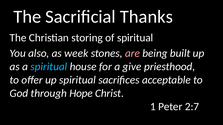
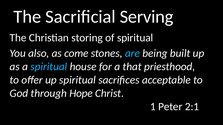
Thanks: Thanks -> Serving (147, 17)
week: week -> come (76, 53)
are colour: pink -> light blue (132, 53)
give: give -> that (132, 67)
2:7: 2:7 -> 2:1 (192, 107)
